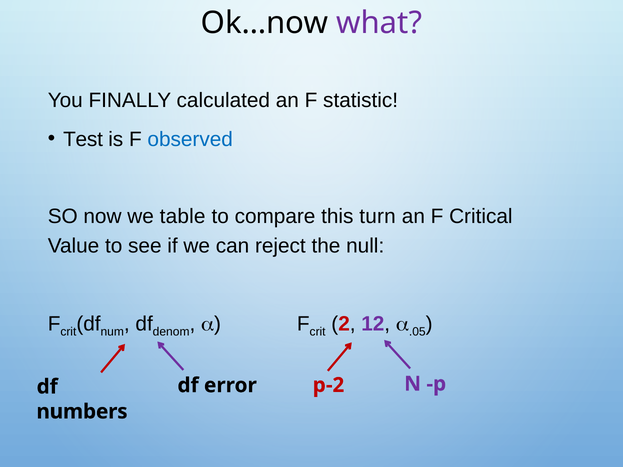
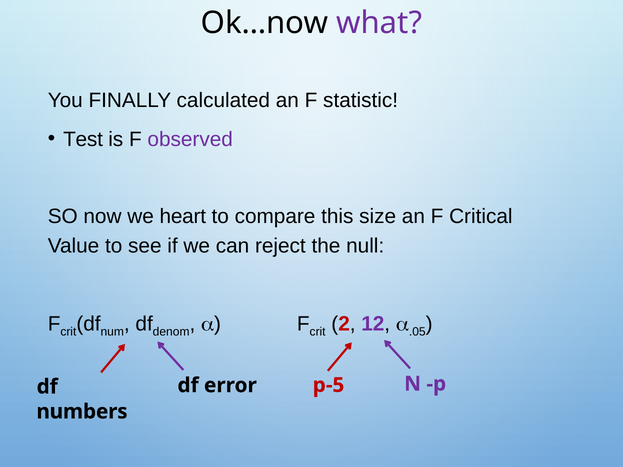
observed colour: blue -> purple (190, 139)
table: table -> heart (183, 216)
turn: turn -> size (378, 216)
p-2: p-2 -> p-5 (328, 385)
